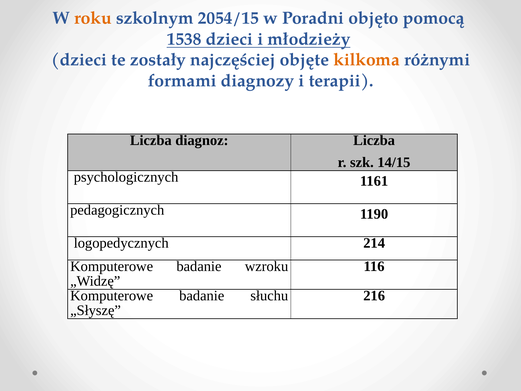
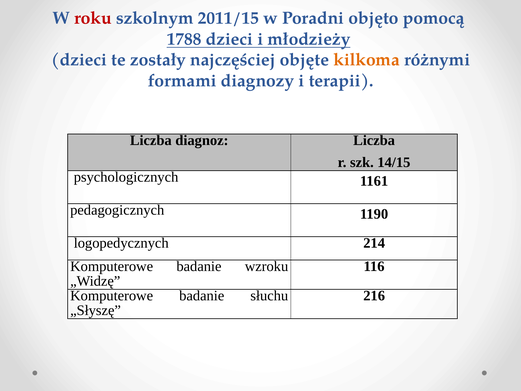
roku colour: orange -> red (93, 18)
2054/15: 2054/15 -> 2011/15 (228, 18)
1538: 1538 -> 1788 (184, 39)
